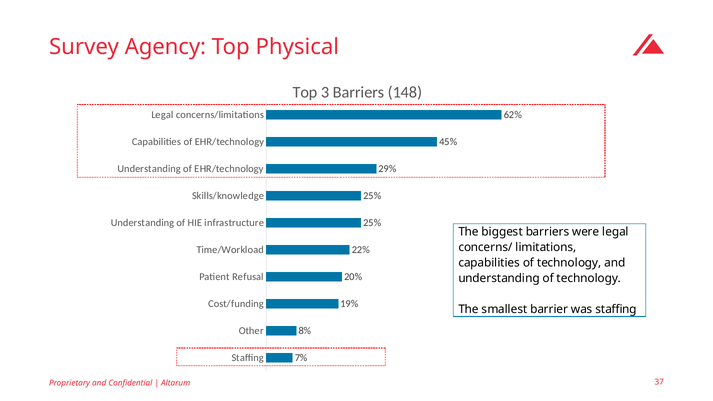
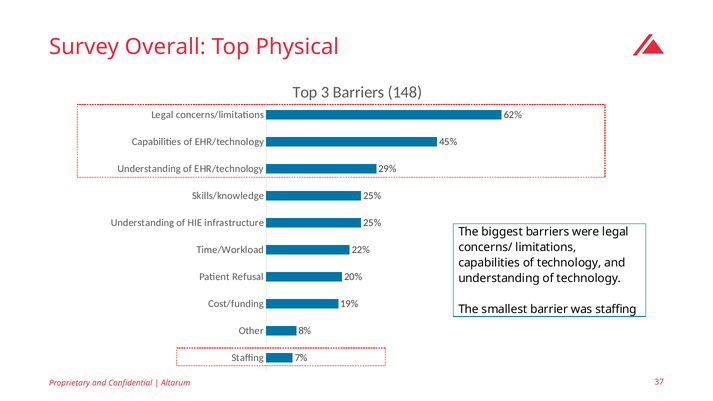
Agency: Agency -> Overall (165, 47)
